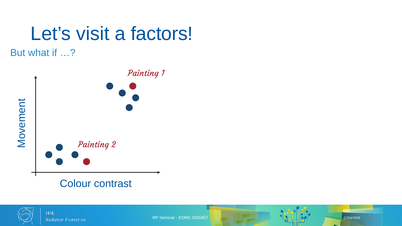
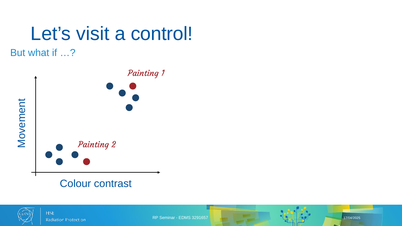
factors: factors -> control (162, 34)
